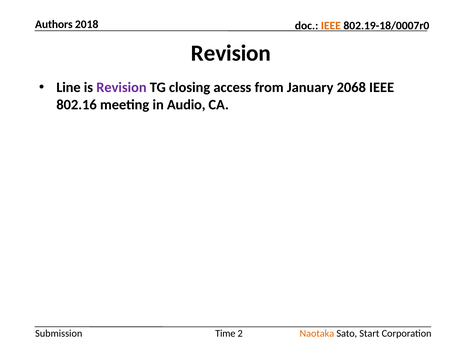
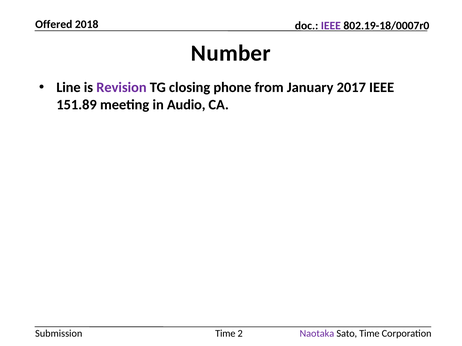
Authors: Authors -> Offered (54, 25)
IEEE colour: orange -> purple (331, 26)
Revision: Revision -> Number (231, 53)
access: access -> phone (232, 88)
2068: 2068 -> 2017 (351, 88)
802.16: 802.16 -> 151.89 (77, 105)
Naotaka colour: orange -> purple (317, 334)
Sato Start: Start -> Time (369, 334)
